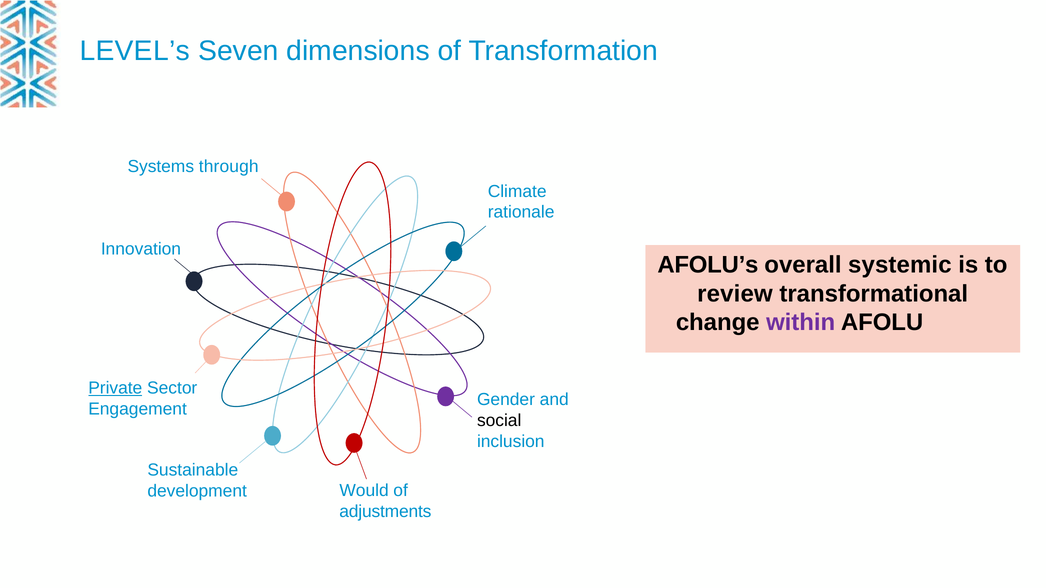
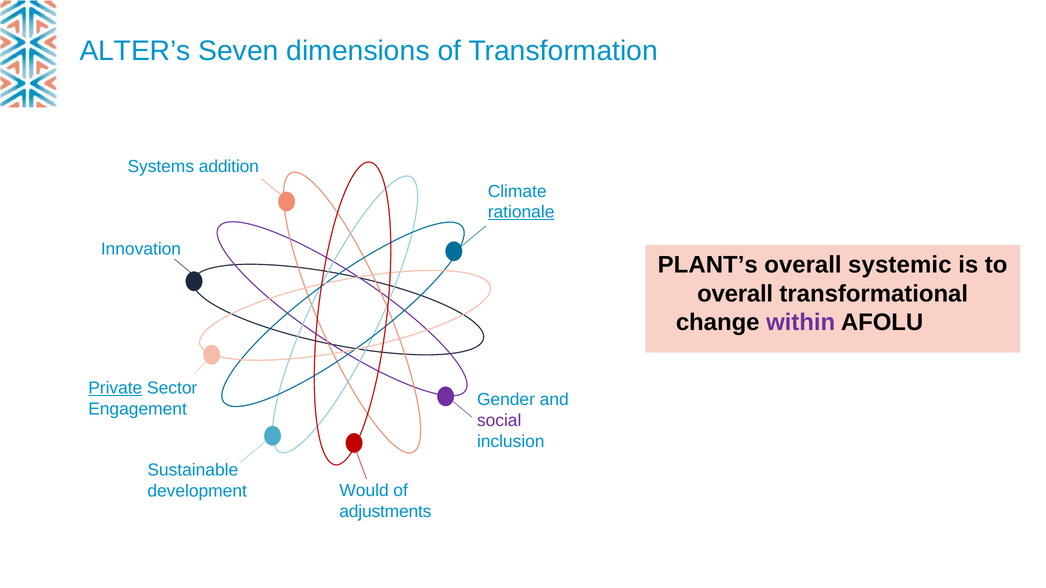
LEVEL’s: LEVEL’s -> ALTER’s (135, 51)
through: through -> addition (229, 166)
rationale underline: none -> present (521, 212)
AFOLU’s: AFOLU’s -> PLANT’s (708, 265)
review: review -> overall (735, 294)
social colour: black -> purple (499, 421)
